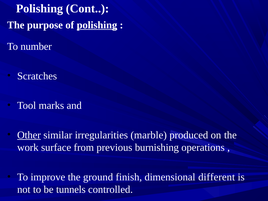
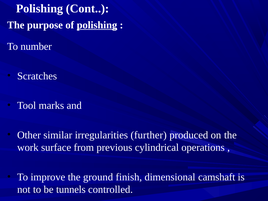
Other underline: present -> none (29, 135)
marble: marble -> further (149, 135)
burnishing: burnishing -> cylindrical (157, 148)
different: different -> camshaft (217, 177)
